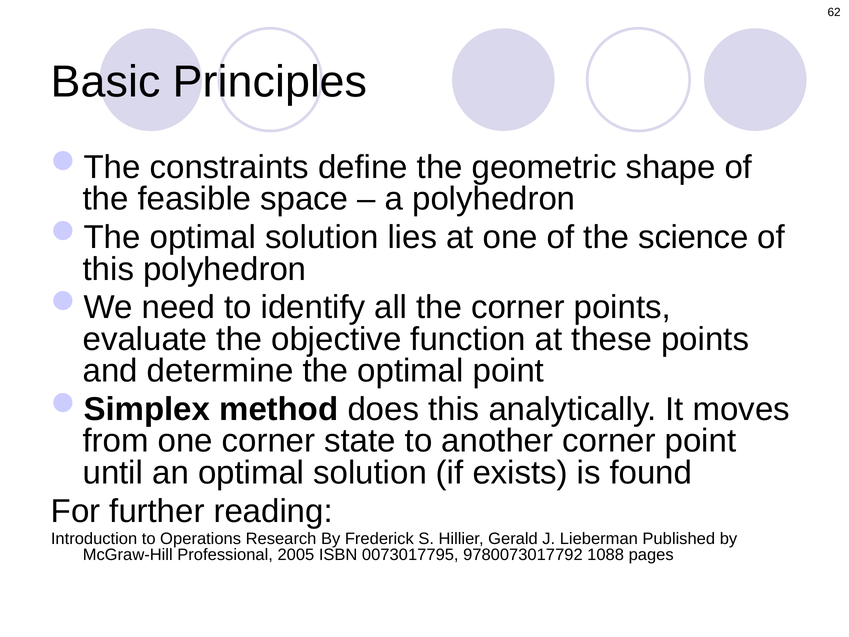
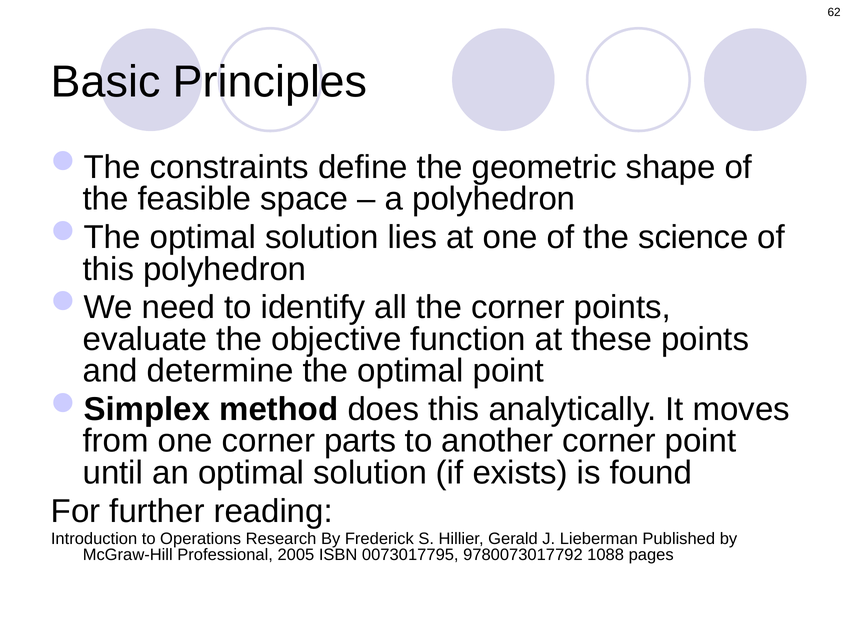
state: state -> parts (360, 441)
